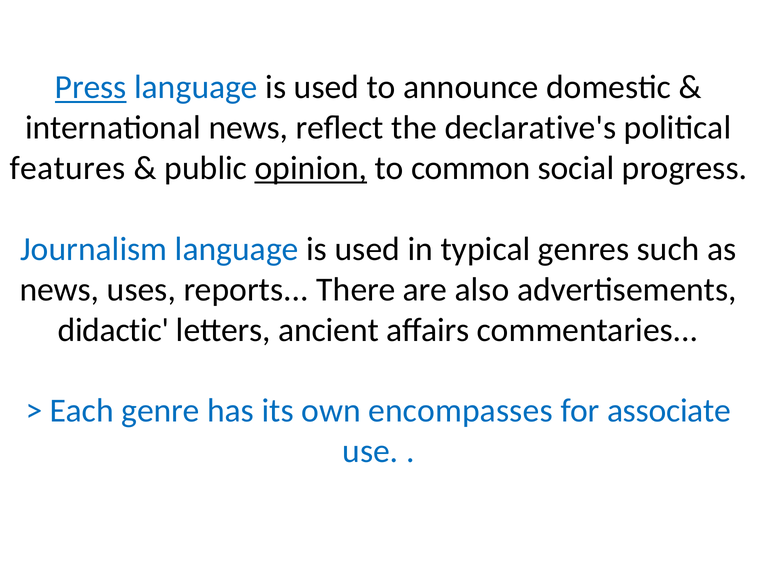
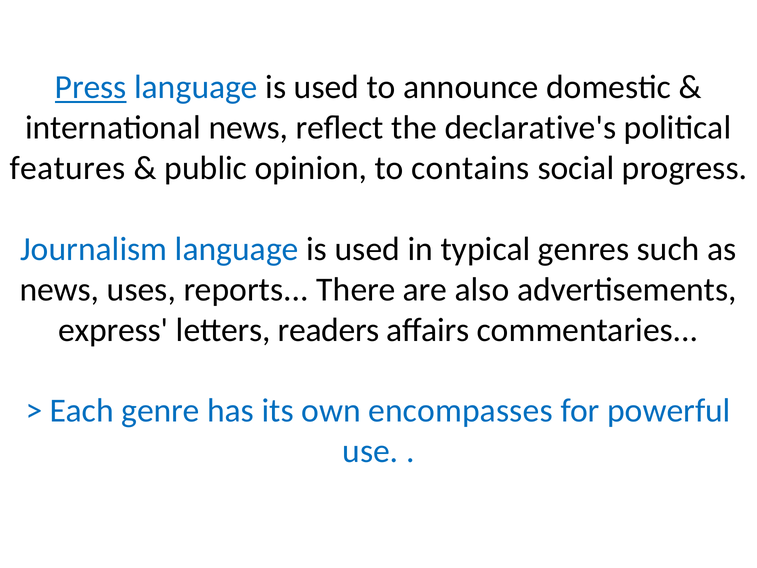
opinion underline: present -> none (311, 168)
common: common -> contains (470, 168)
didactic: didactic -> express (113, 330)
ancient: ancient -> readers (329, 330)
associate: associate -> powerful (669, 411)
